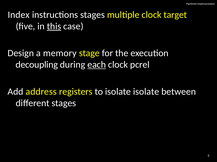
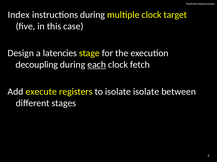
instructions stages: stages -> during (93, 15)
this underline: present -> none (54, 26)
memory: memory -> latencies (60, 53)
pcrel: pcrel -> fetch (140, 65)
address: address -> execute (41, 92)
